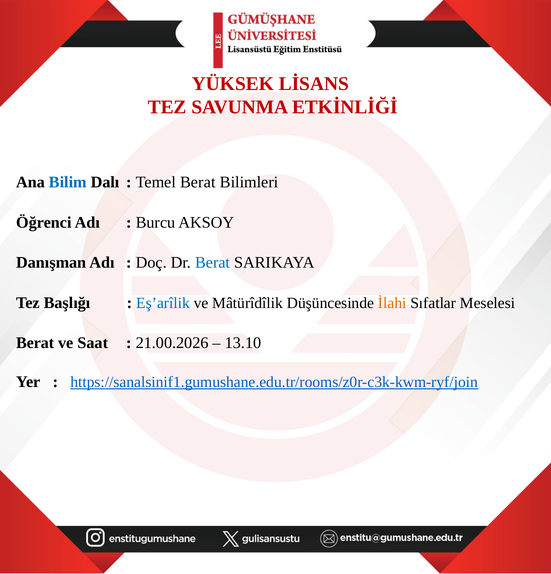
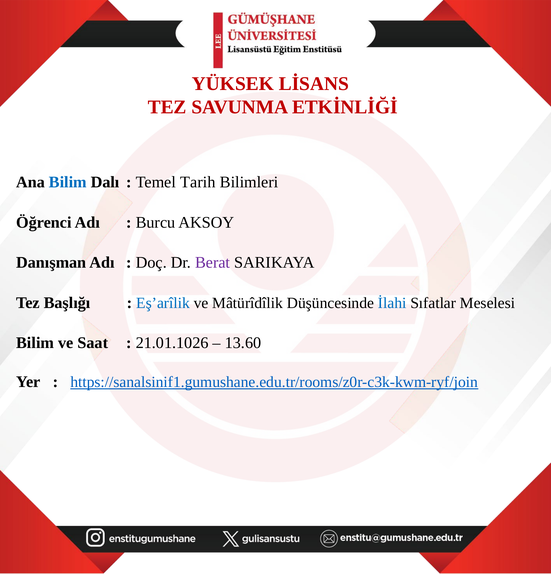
Temel Berat: Berat -> Tarih (198, 182)
Berat colour: blue -> purple (213, 263)
İlahi colour: orange -> blue (392, 303)
Berat: Berat -> Bilim (35, 343)
21.00.2026: 21.00.2026 -> 21.01.1026 (172, 343)
13.10: 13.10 -> 13.60 (243, 343)
